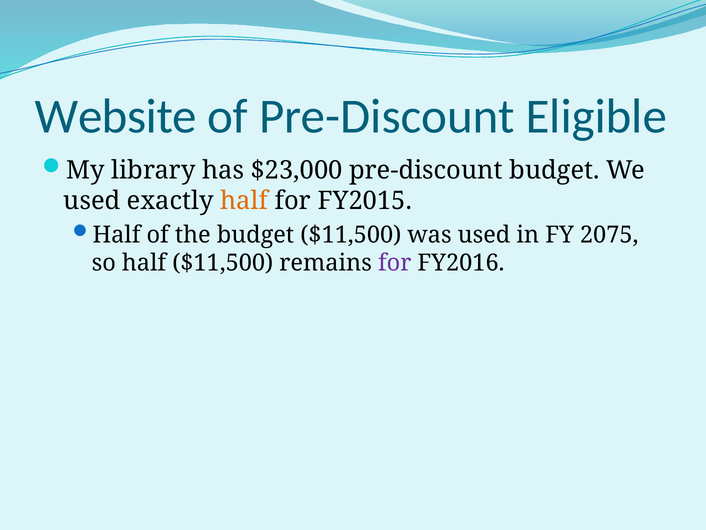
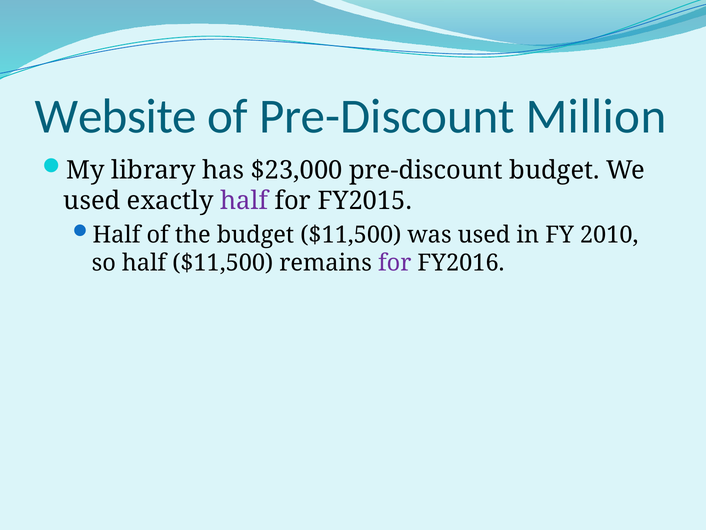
Eligible: Eligible -> Million (596, 117)
half colour: orange -> purple (244, 201)
2075: 2075 -> 2010 (609, 235)
